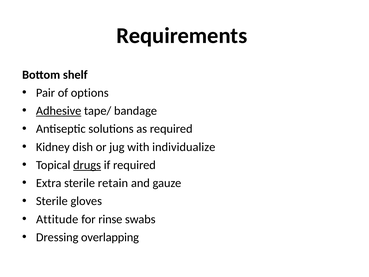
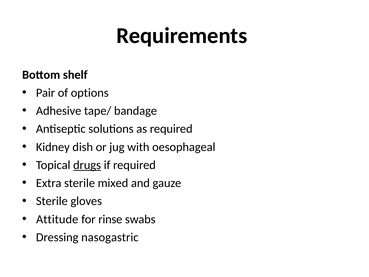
Adhesive underline: present -> none (59, 111)
individualize: individualize -> oesophageal (184, 147)
retain: retain -> mixed (113, 183)
overlapping: overlapping -> nasogastric (110, 237)
